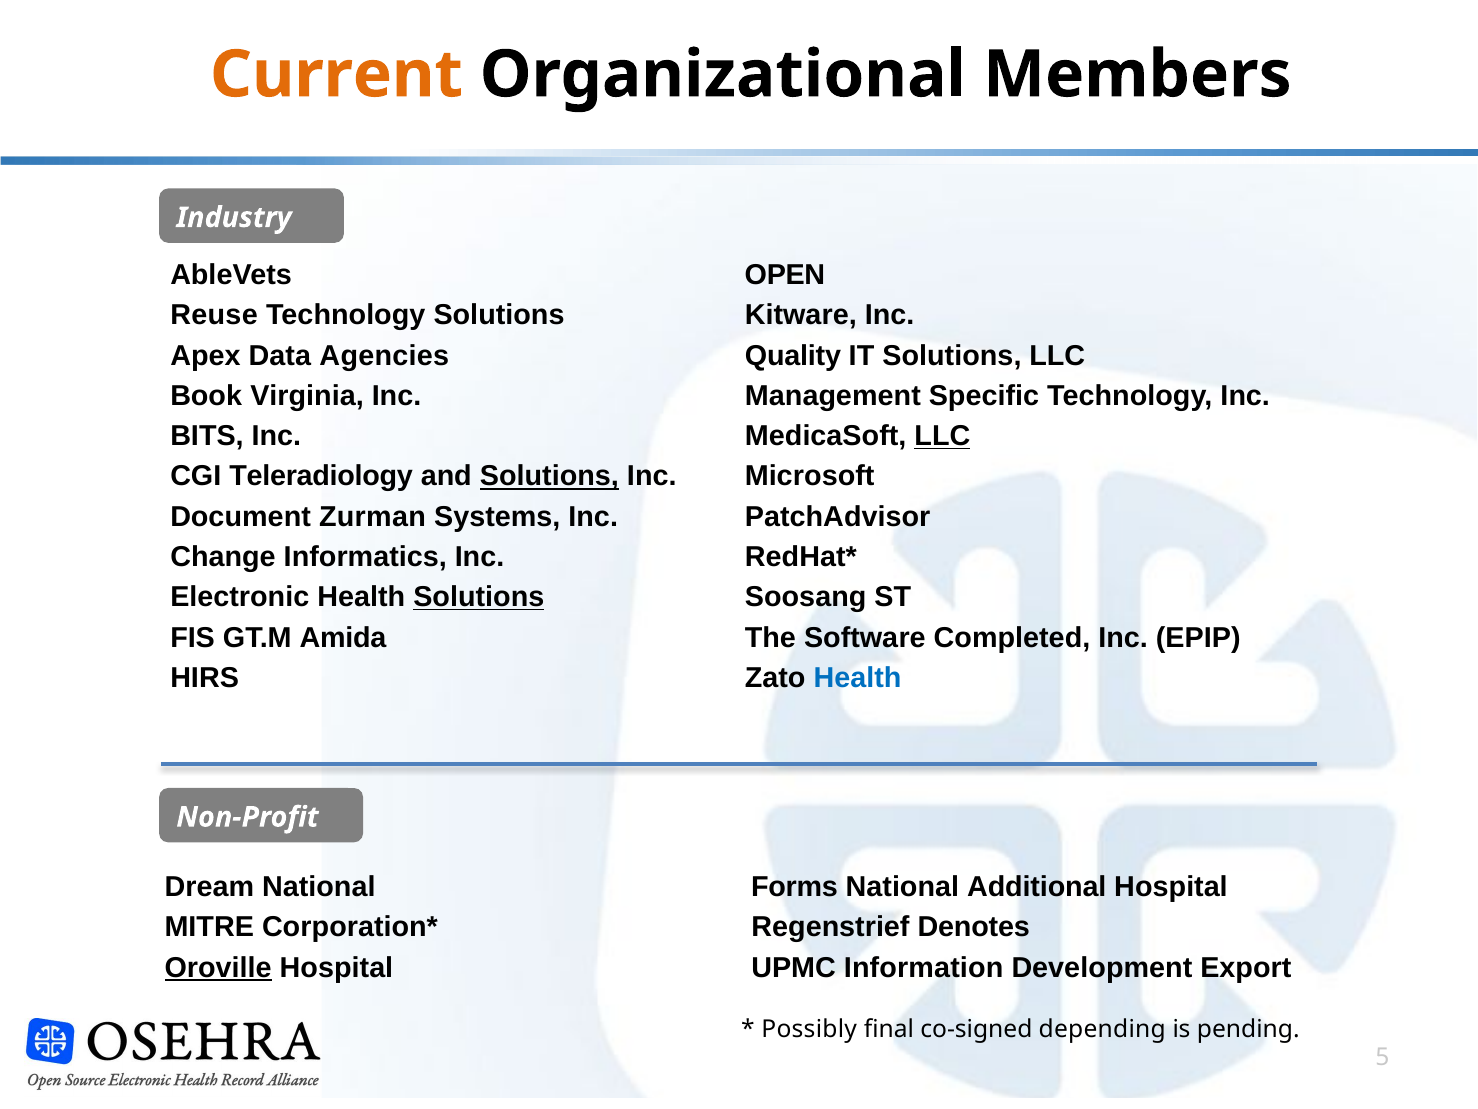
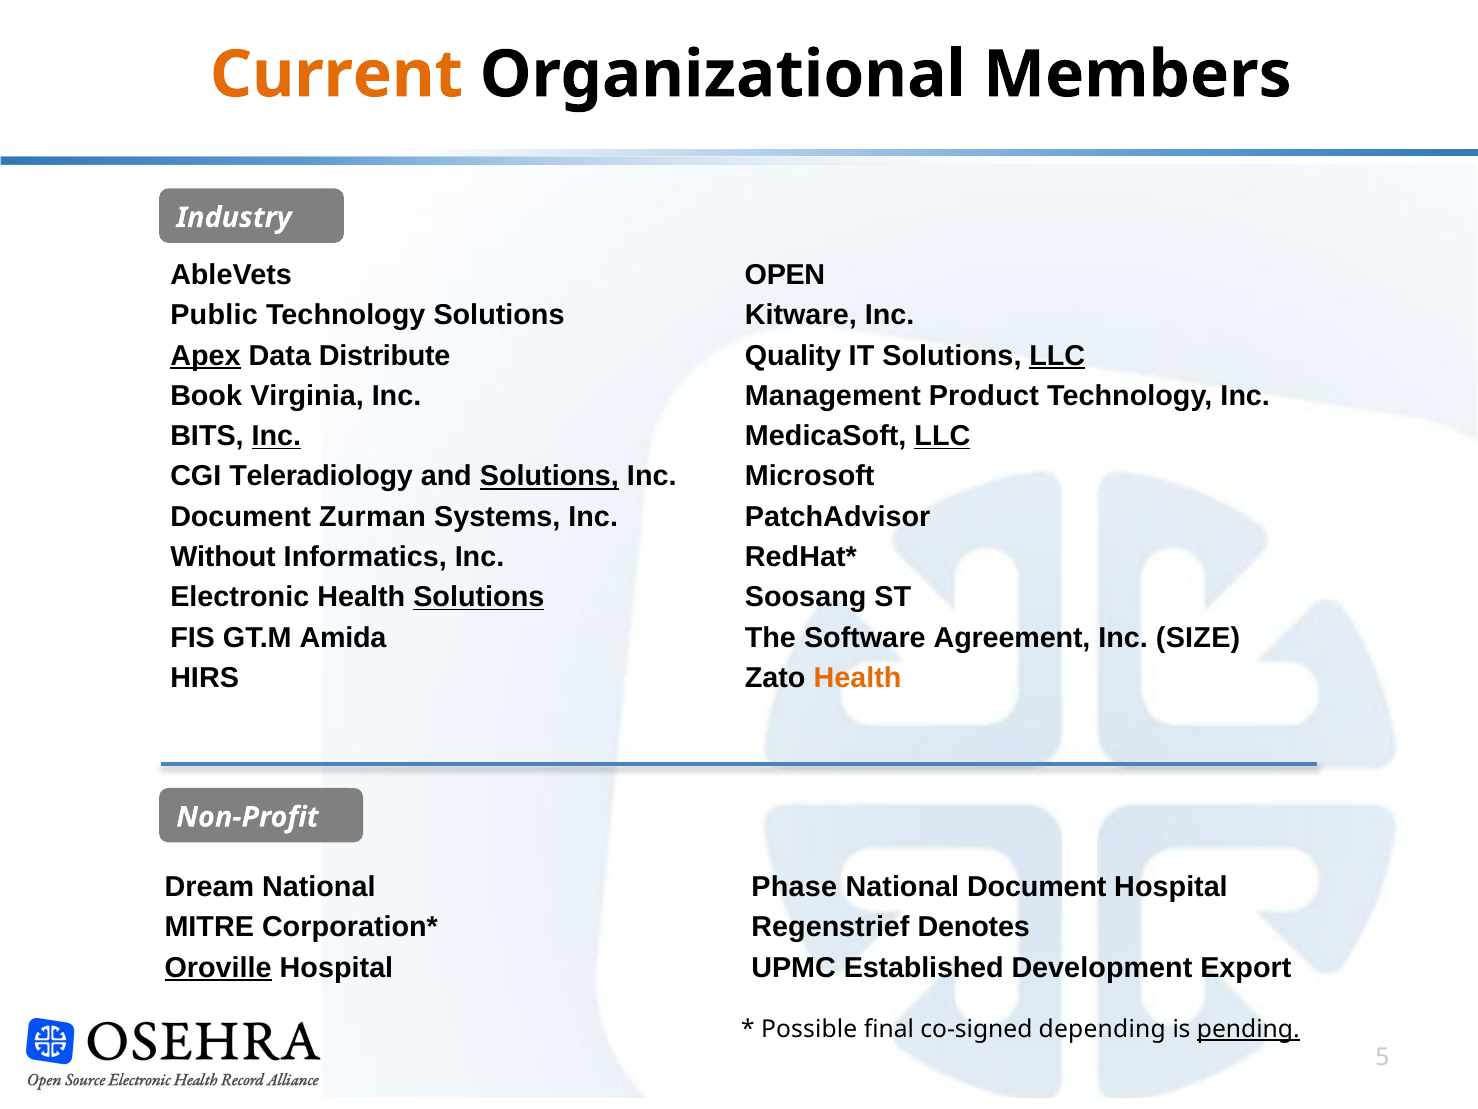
Reuse: Reuse -> Public (214, 315)
Apex underline: none -> present (205, 355)
Agencies: Agencies -> Distribute (385, 355)
LLC underline: none -> present (1057, 355)
Specific: Specific -> Product (984, 396)
Inc underline: none -> present (276, 436)
Change: Change -> Without (223, 557)
Completed: Completed -> Agreement (1012, 637)
EPIP: EPIP -> SIZE (1198, 637)
Health colour: blue -> orange (858, 677)
Forms: Forms -> Phase (794, 887)
National Additional: Additional -> Document (1037, 887)
Information: Information -> Established (924, 967)
Possibly: Possibly -> Possible (809, 1029)
pending underline: none -> present (1248, 1029)
